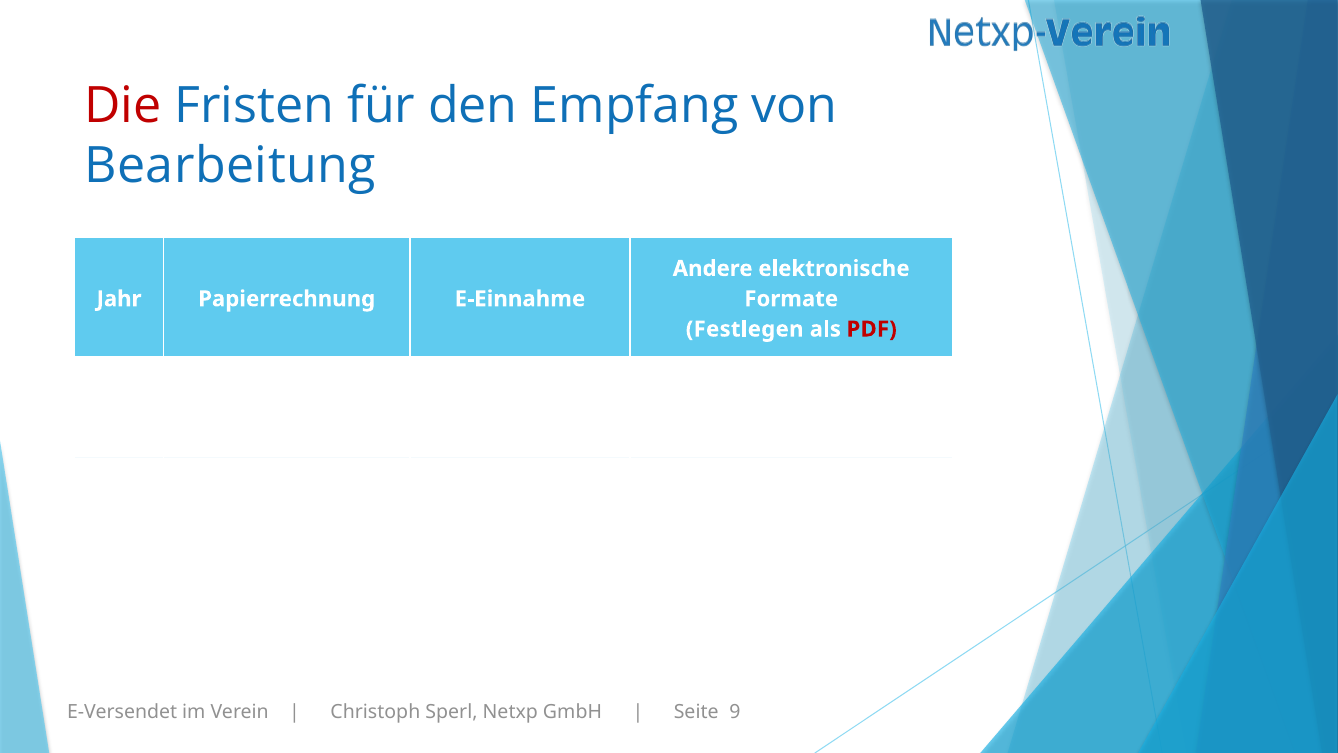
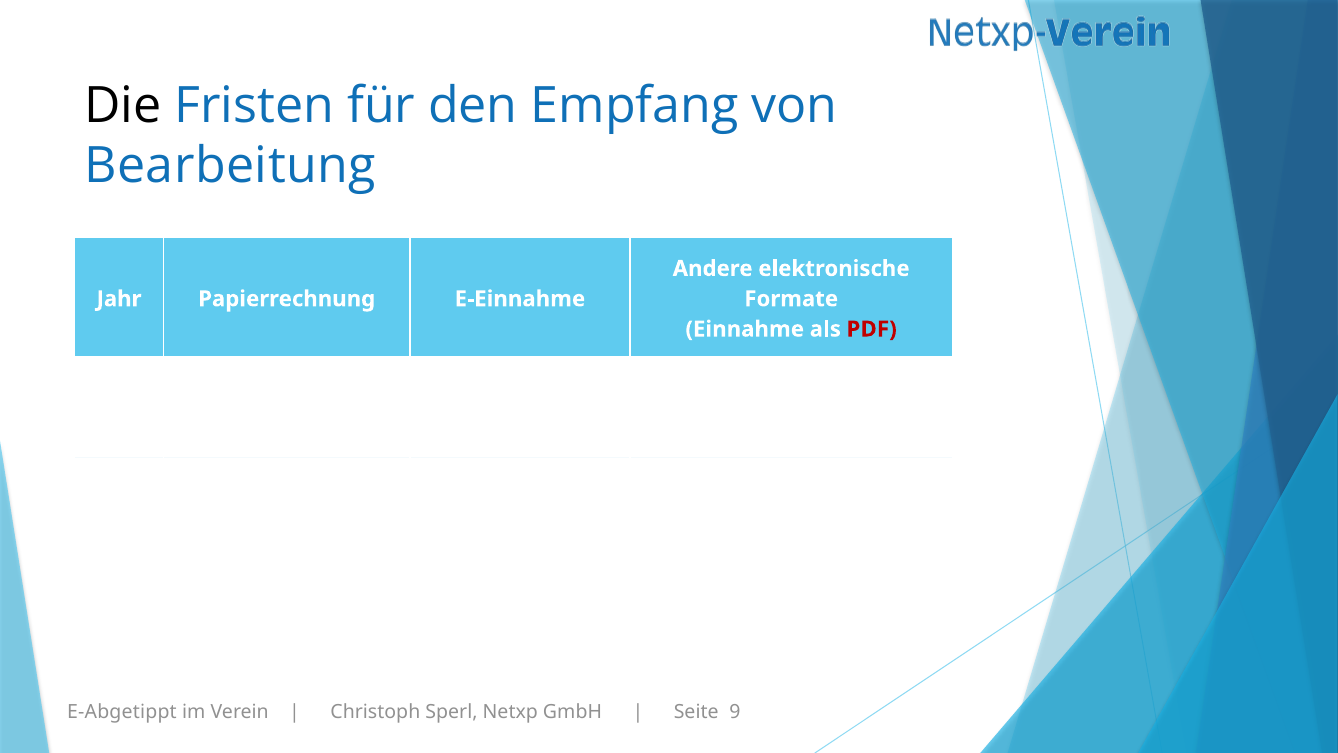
Die colour: red -> black (123, 106)
Festlegen: Festlegen -> Einnahme (745, 329)
E-Versendet: E-Versendet -> E-Abgetippt (122, 712)
